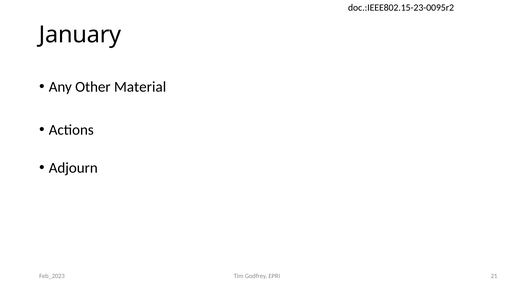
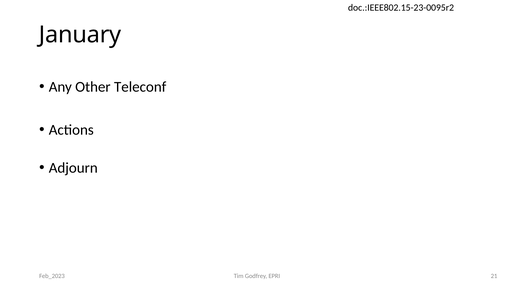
Material: Material -> Teleconf (140, 87)
